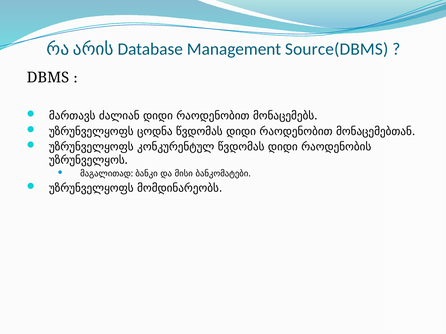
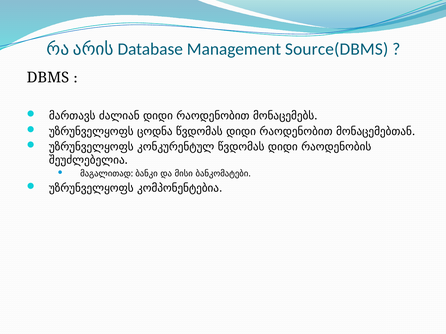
უზრუნველყოს: უზრუნველყოს -> შეუძლებელია (87, 161)
მომდინარეობს: მომდინარეობს -> კომპონენტებია (180, 188)
